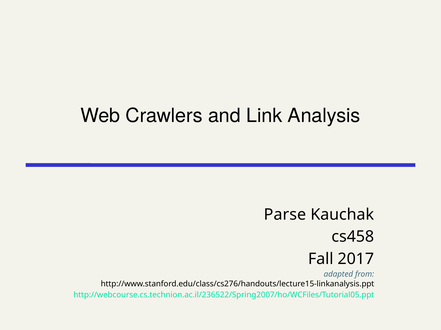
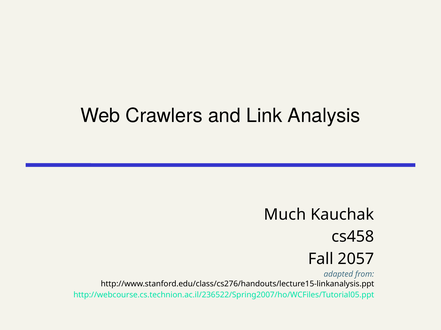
Parse: Parse -> Much (285, 215)
2017: 2017 -> 2057 (356, 260)
